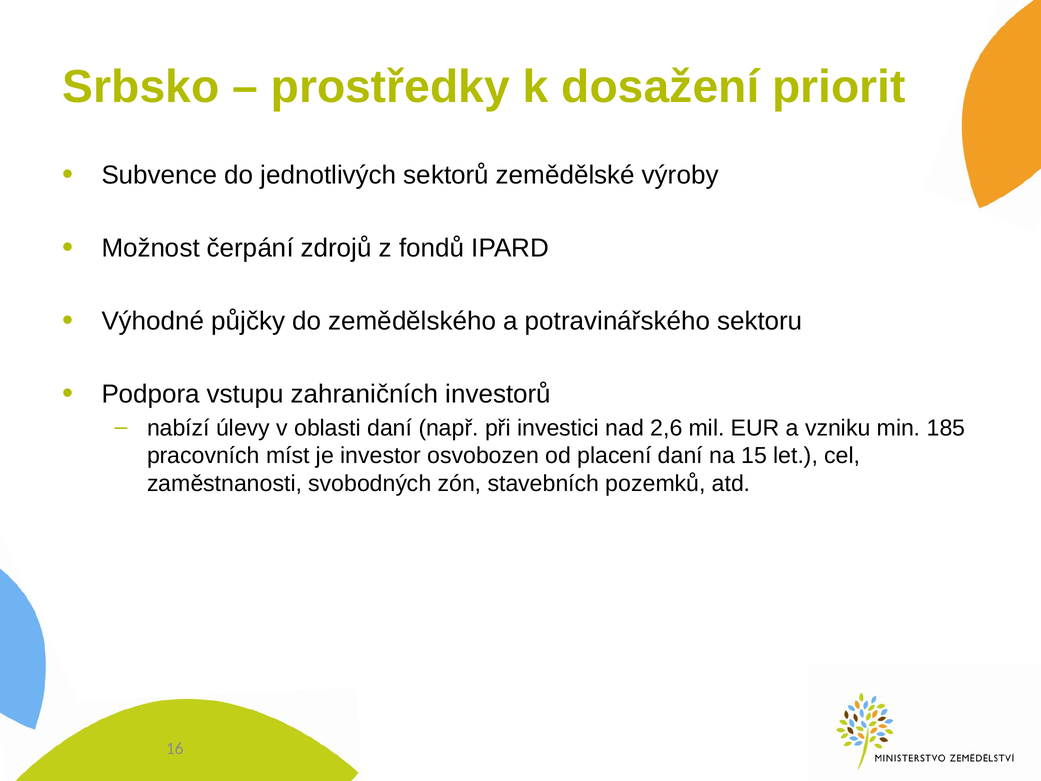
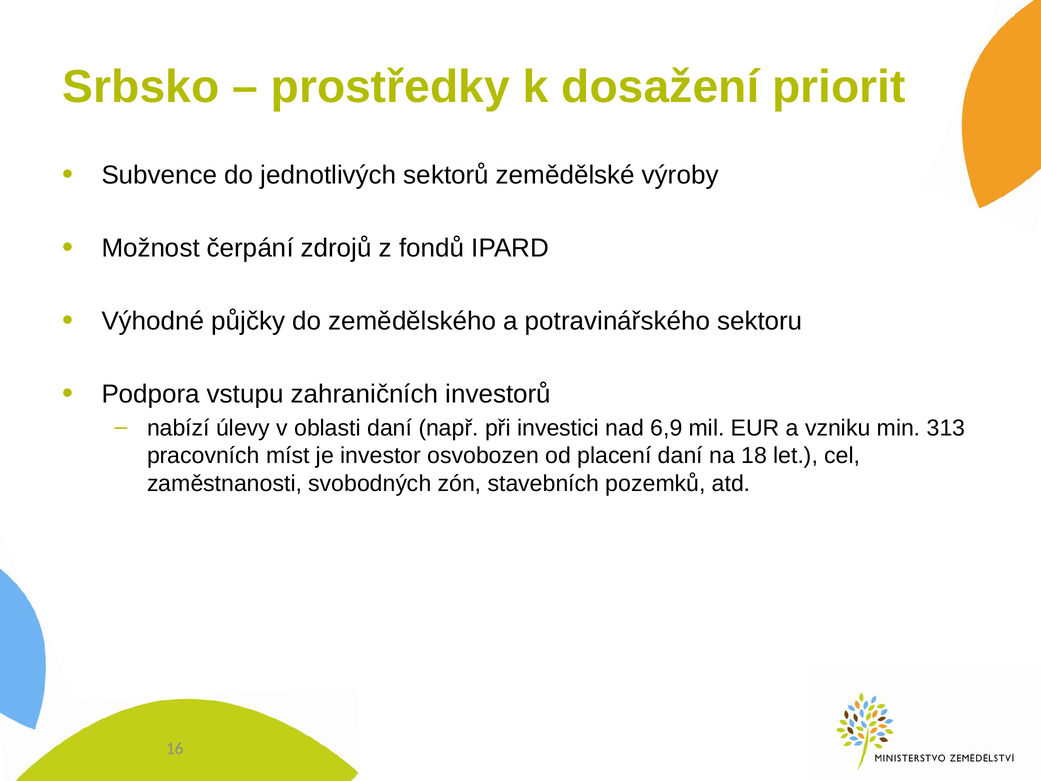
2,6: 2,6 -> 6,9 (666, 428)
185: 185 -> 313 (946, 428)
15: 15 -> 18 (754, 456)
